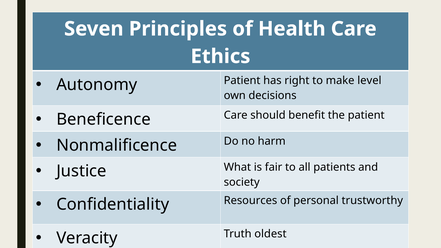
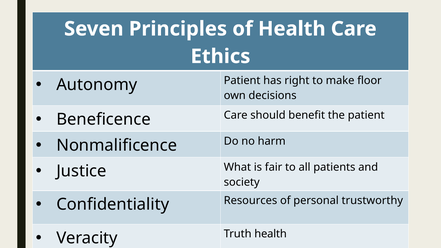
level: level -> floor (369, 81)
Truth oldest: oldest -> health (271, 234)
